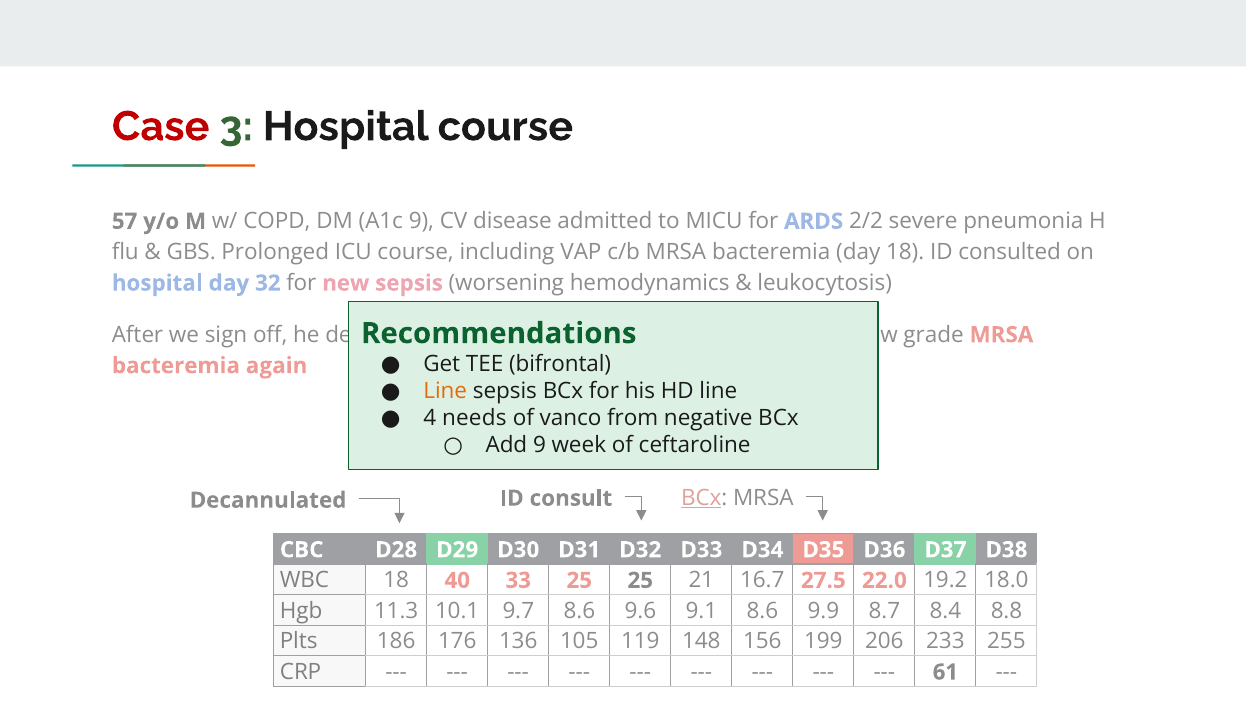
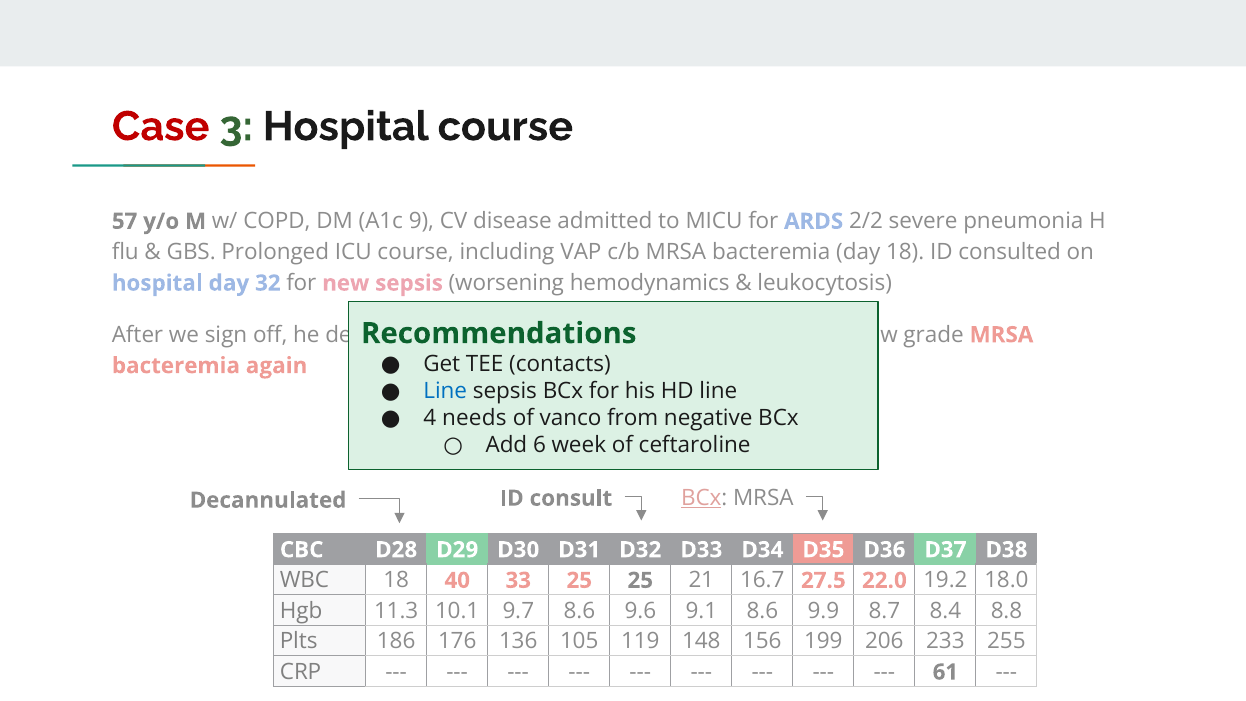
bifrontal: bifrontal -> contacts (560, 364)
Line colour: orange -> blue (445, 391)
Add 9: 9 -> 6 (539, 445)
